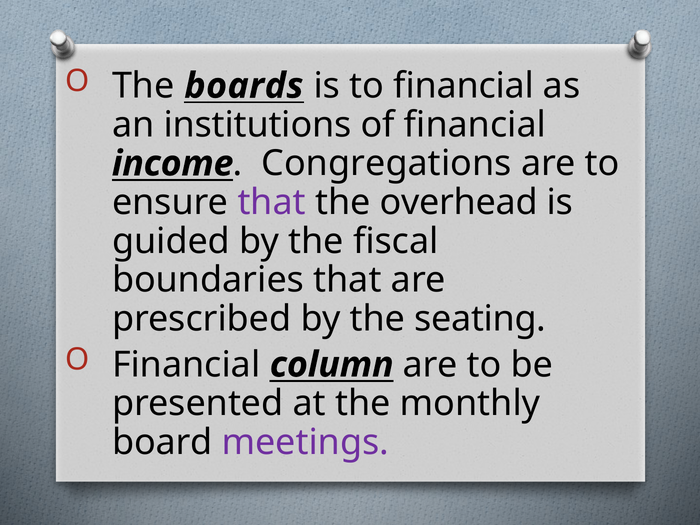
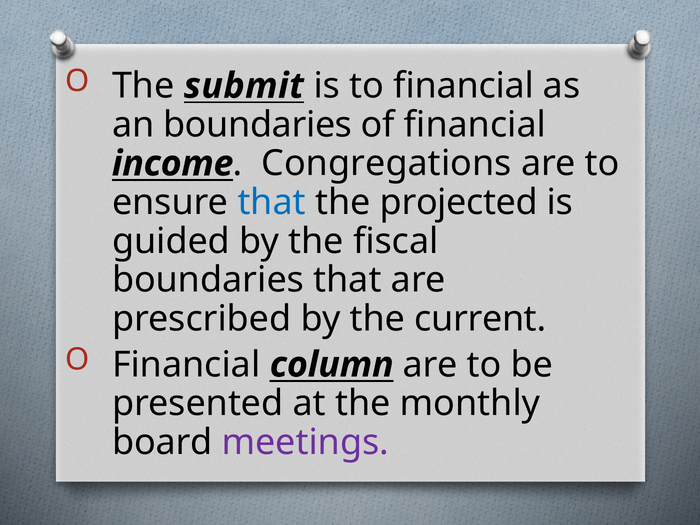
boards: boards -> submit (244, 86)
an institutions: institutions -> boundaries (258, 125)
that colour: purple -> blue (272, 202)
overhead: overhead -> projected (459, 202)
seating: seating -> current (480, 319)
